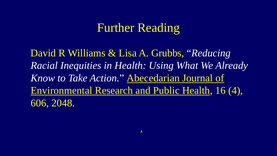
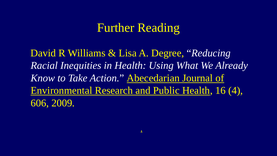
Grubbs: Grubbs -> Degree (168, 53)
2048: 2048 -> 2009 (63, 103)
